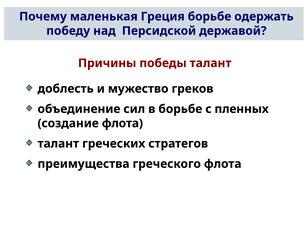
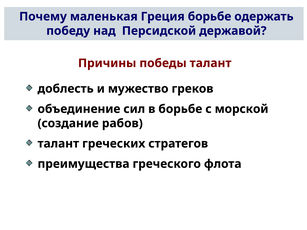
пленных: пленных -> морской (242, 109)
создание флота: флота -> рабов (122, 123)
